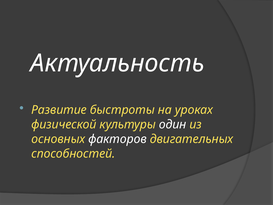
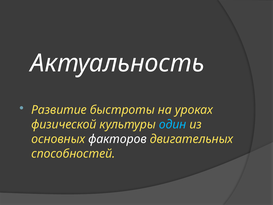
один colour: white -> light blue (173, 124)
